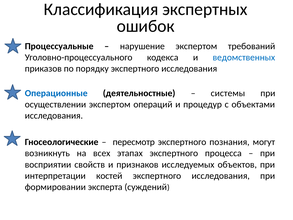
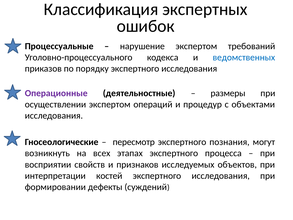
Операционные colour: blue -> purple (56, 93)
системы: системы -> размеры (228, 93)
эксперта: эксперта -> дефекты (105, 187)
